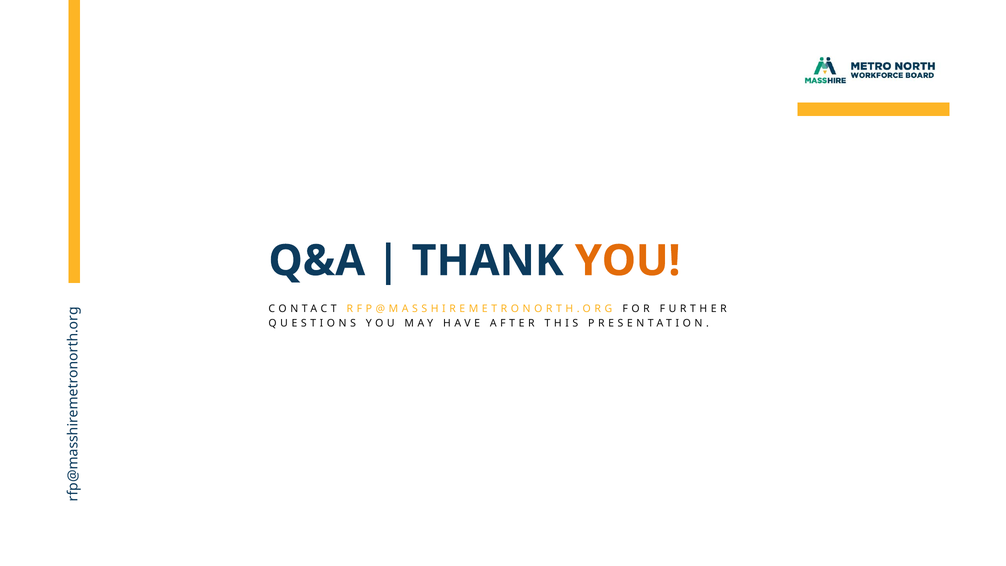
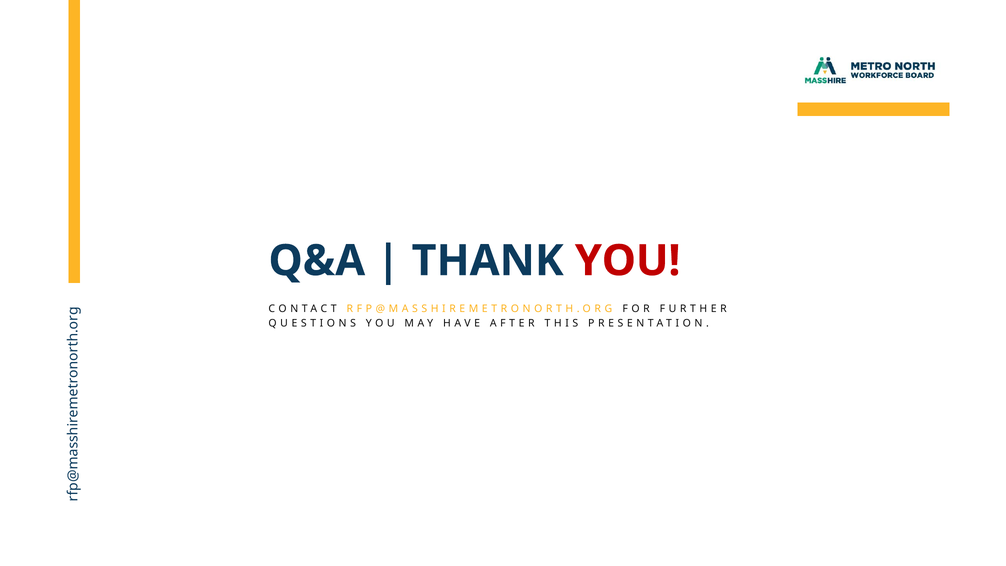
YOU colour: orange -> red (628, 261)
